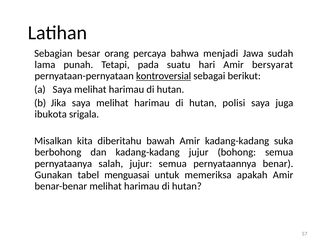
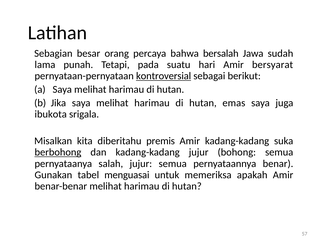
menjadi: menjadi -> bersalah (221, 54)
polisi: polisi -> emas (234, 103)
bawah: bawah -> premis (161, 141)
berbohong underline: none -> present (58, 152)
